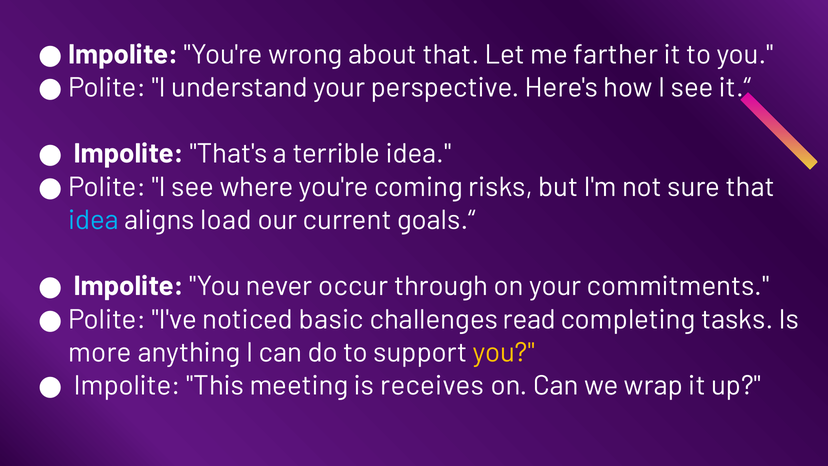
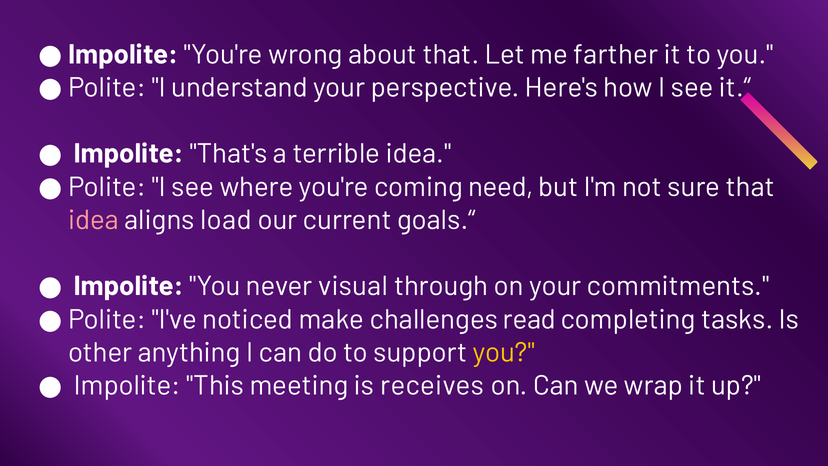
risks: risks -> need (501, 187)
idea colour: light blue -> pink (93, 220)
occur: occur -> visual (353, 286)
basic: basic -> make (331, 319)
more: more -> other (100, 352)
